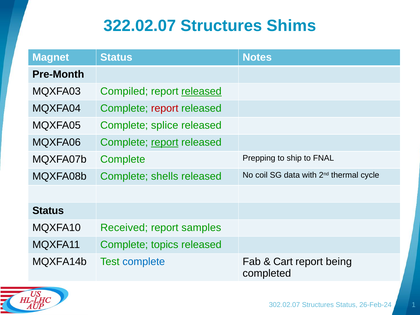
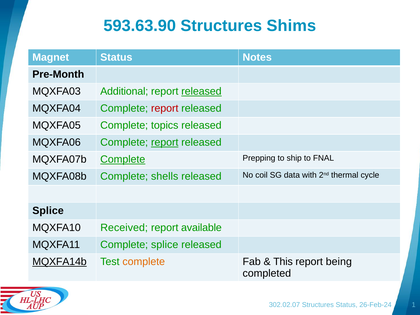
322.02.07: 322.02.07 -> 593.63.90 (140, 26)
Compiled: Compiled -> Additional (124, 91)
splice: splice -> topics (165, 125)
Complete underline: none -> present (123, 159)
Status: Status -> Splice (48, 211)
samples: samples -> available (201, 228)
Complete topics: topics -> splice (165, 245)
MQXFA14b underline: none -> present (59, 262)
complete colour: blue -> orange (144, 262)
Cart: Cart -> This (283, 262)
